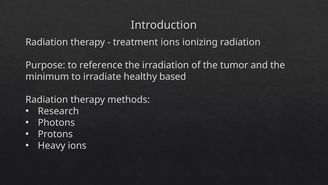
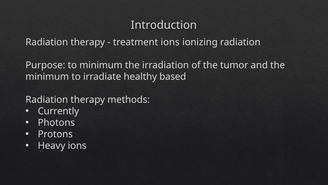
to reference: reference -> minimum (101, 65)
Research: Research -> Currently (58, 111)
